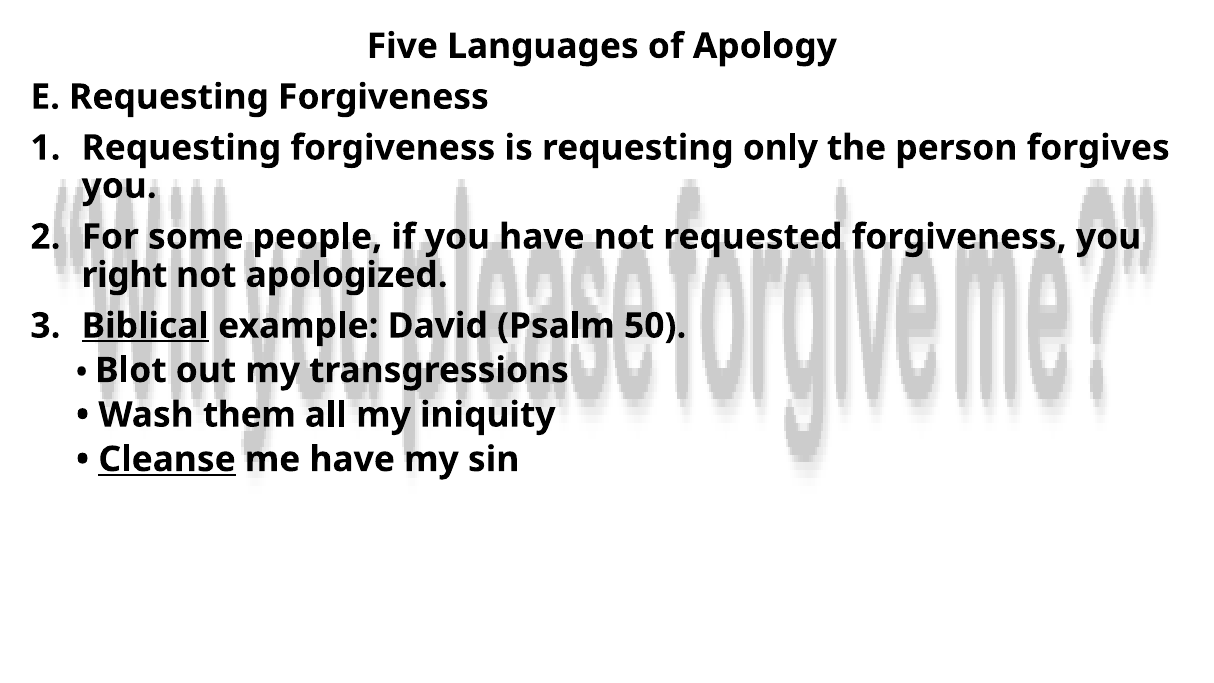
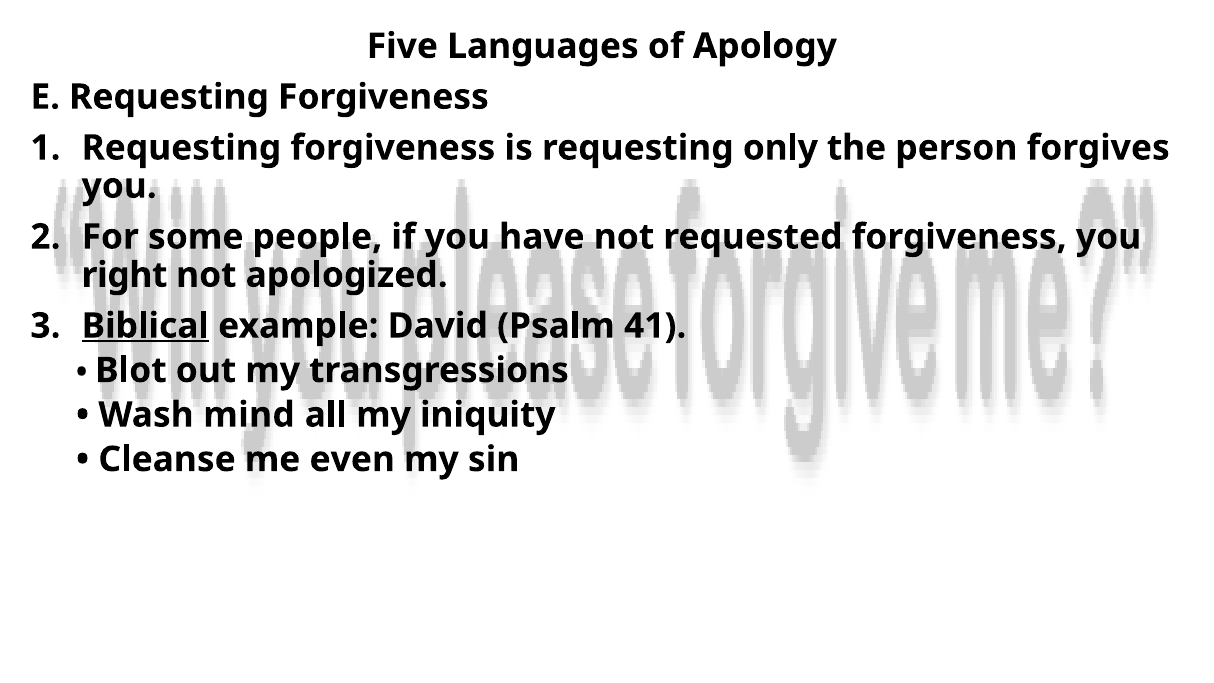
50: 50 -> 41 (655, 326)
them: them -> mind (249, 415)
Cleanse underline: present -> none (167, 459)
me have: have -> even (352, 459)
